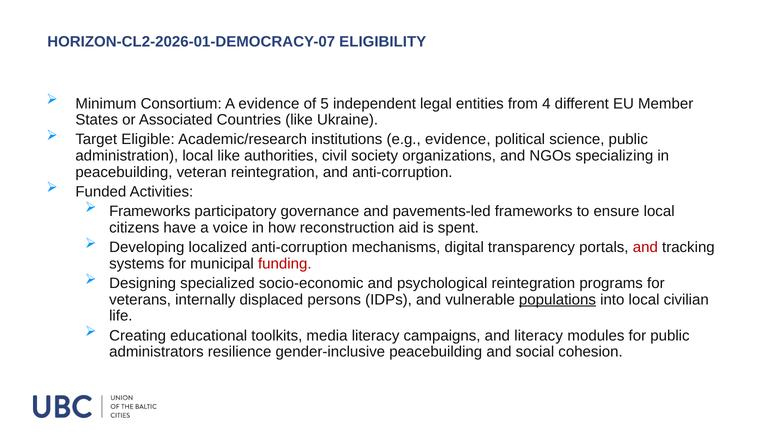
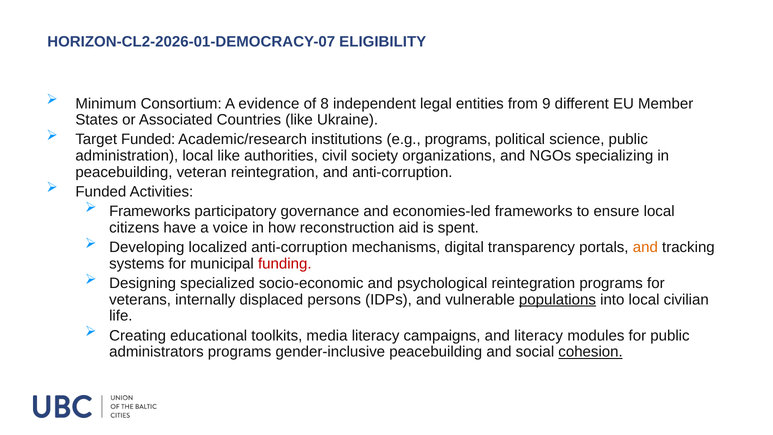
5: 5 -> 8 (325, 104)
4: 4 -> 9 (546, 104)
Target Eligible: Eligible -> Funded (148, 139)
e.g evidence: evidence -> programs (458, 139)
pavements-led: pavements-led -> economies-led (442, 211)
and colour: red -> orange (645, 247)
administrators resilience: resilience -> programs (240, 352)
cohesion underline: none -> present (591, 352)
